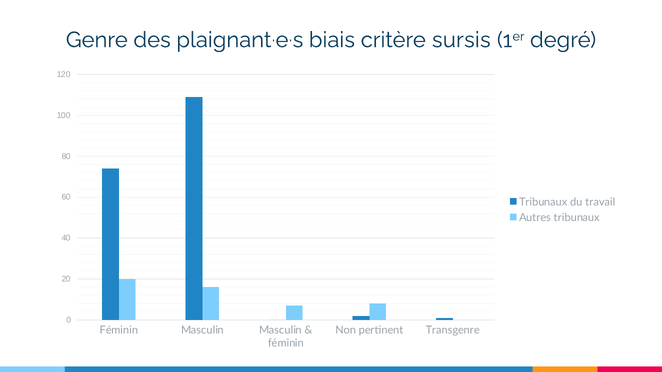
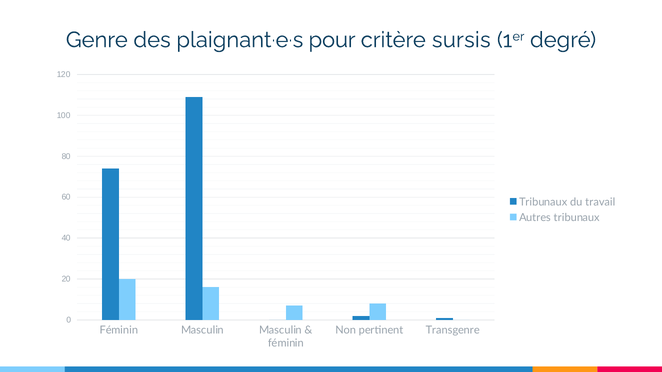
biais: biais -> pour (332, 40)
